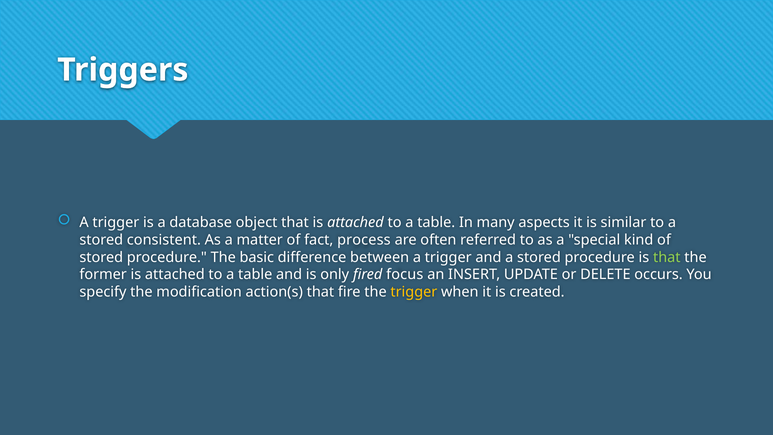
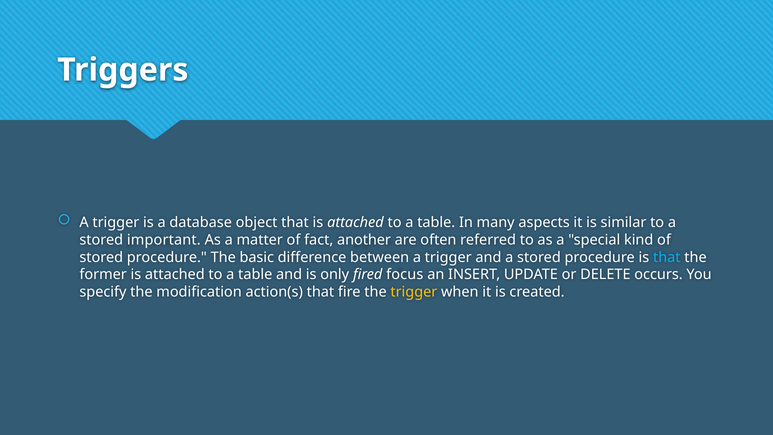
consistent: consistent -> important (164, 240)
process: process -> another (364, 240)
that colour: light green -> light blue (667, 257)
